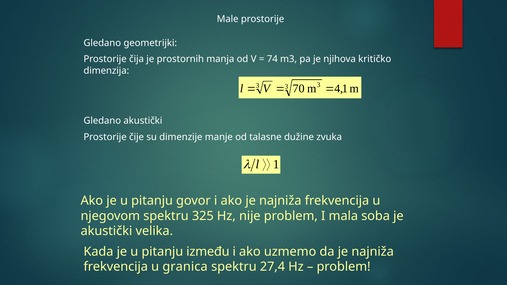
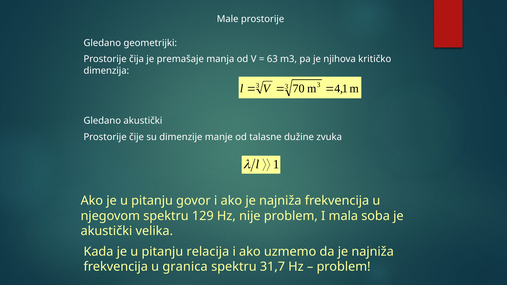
prostornih: prostornih -> premašaje (180, 59)
74: 74 -> 63 (272, 59)
325: 325 -> 129 (203, 216)
između: između -> relacija (208, 252)
27,4: 27,4 -> 31,7 (272, 267)
